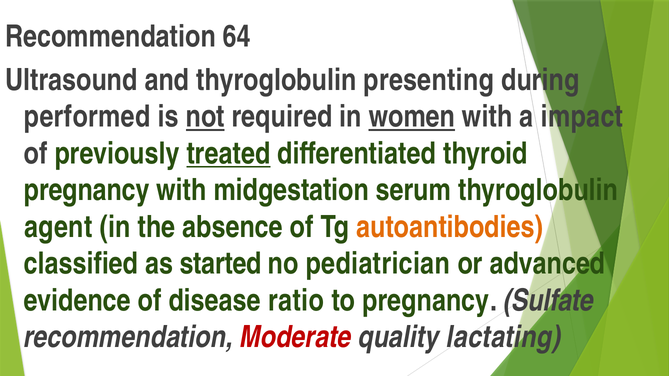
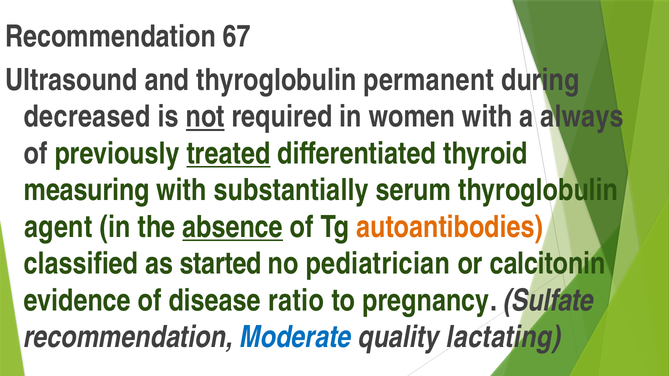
64: 64 -> 67 (237, 36)
presenting: presenting -> permanent (429, 80)
performed: performed -> decreased (87, 117)
women underline: present -> none (412, 117)
impact: impact -> always (582, 117)
pregnancy: pregnancy -> measuring (87, 191)
midgestation: midgestation -> substantially (291, 191)
absence underline: none -> present (233, 227)
advanced: advanced -> calcitonin (548, 264)
Moderate colour: red -> blue (296, 338)
